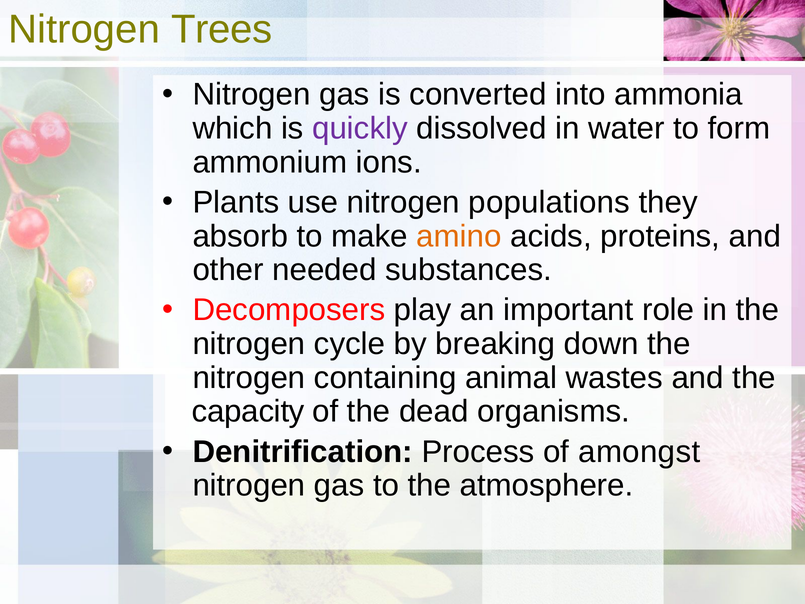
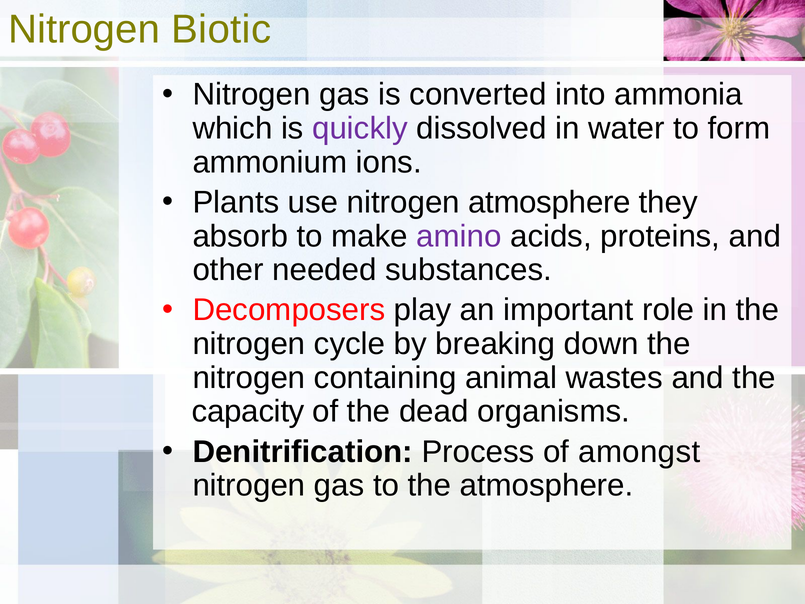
Trees: Trees -> Biotic (221, 30)
nitrogen populations: populations -> atmosphere (549, 202)
amino colour: orange -> purple (459, 236)
